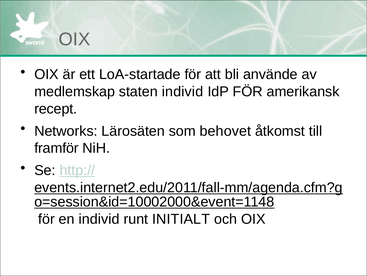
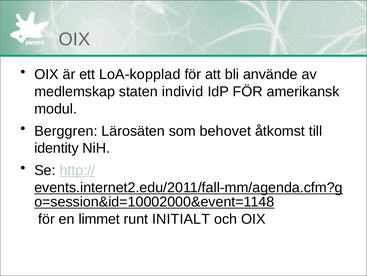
LoA-startade: LoA-startade -> LoA-kopplad (140, 74)
recept: recept -> modul (56, 109)
Networks: Networks -> Berggren (66, 131)
framför: framför -> identity (56, 148)
en individ: individ -> limmet (99, 219)
